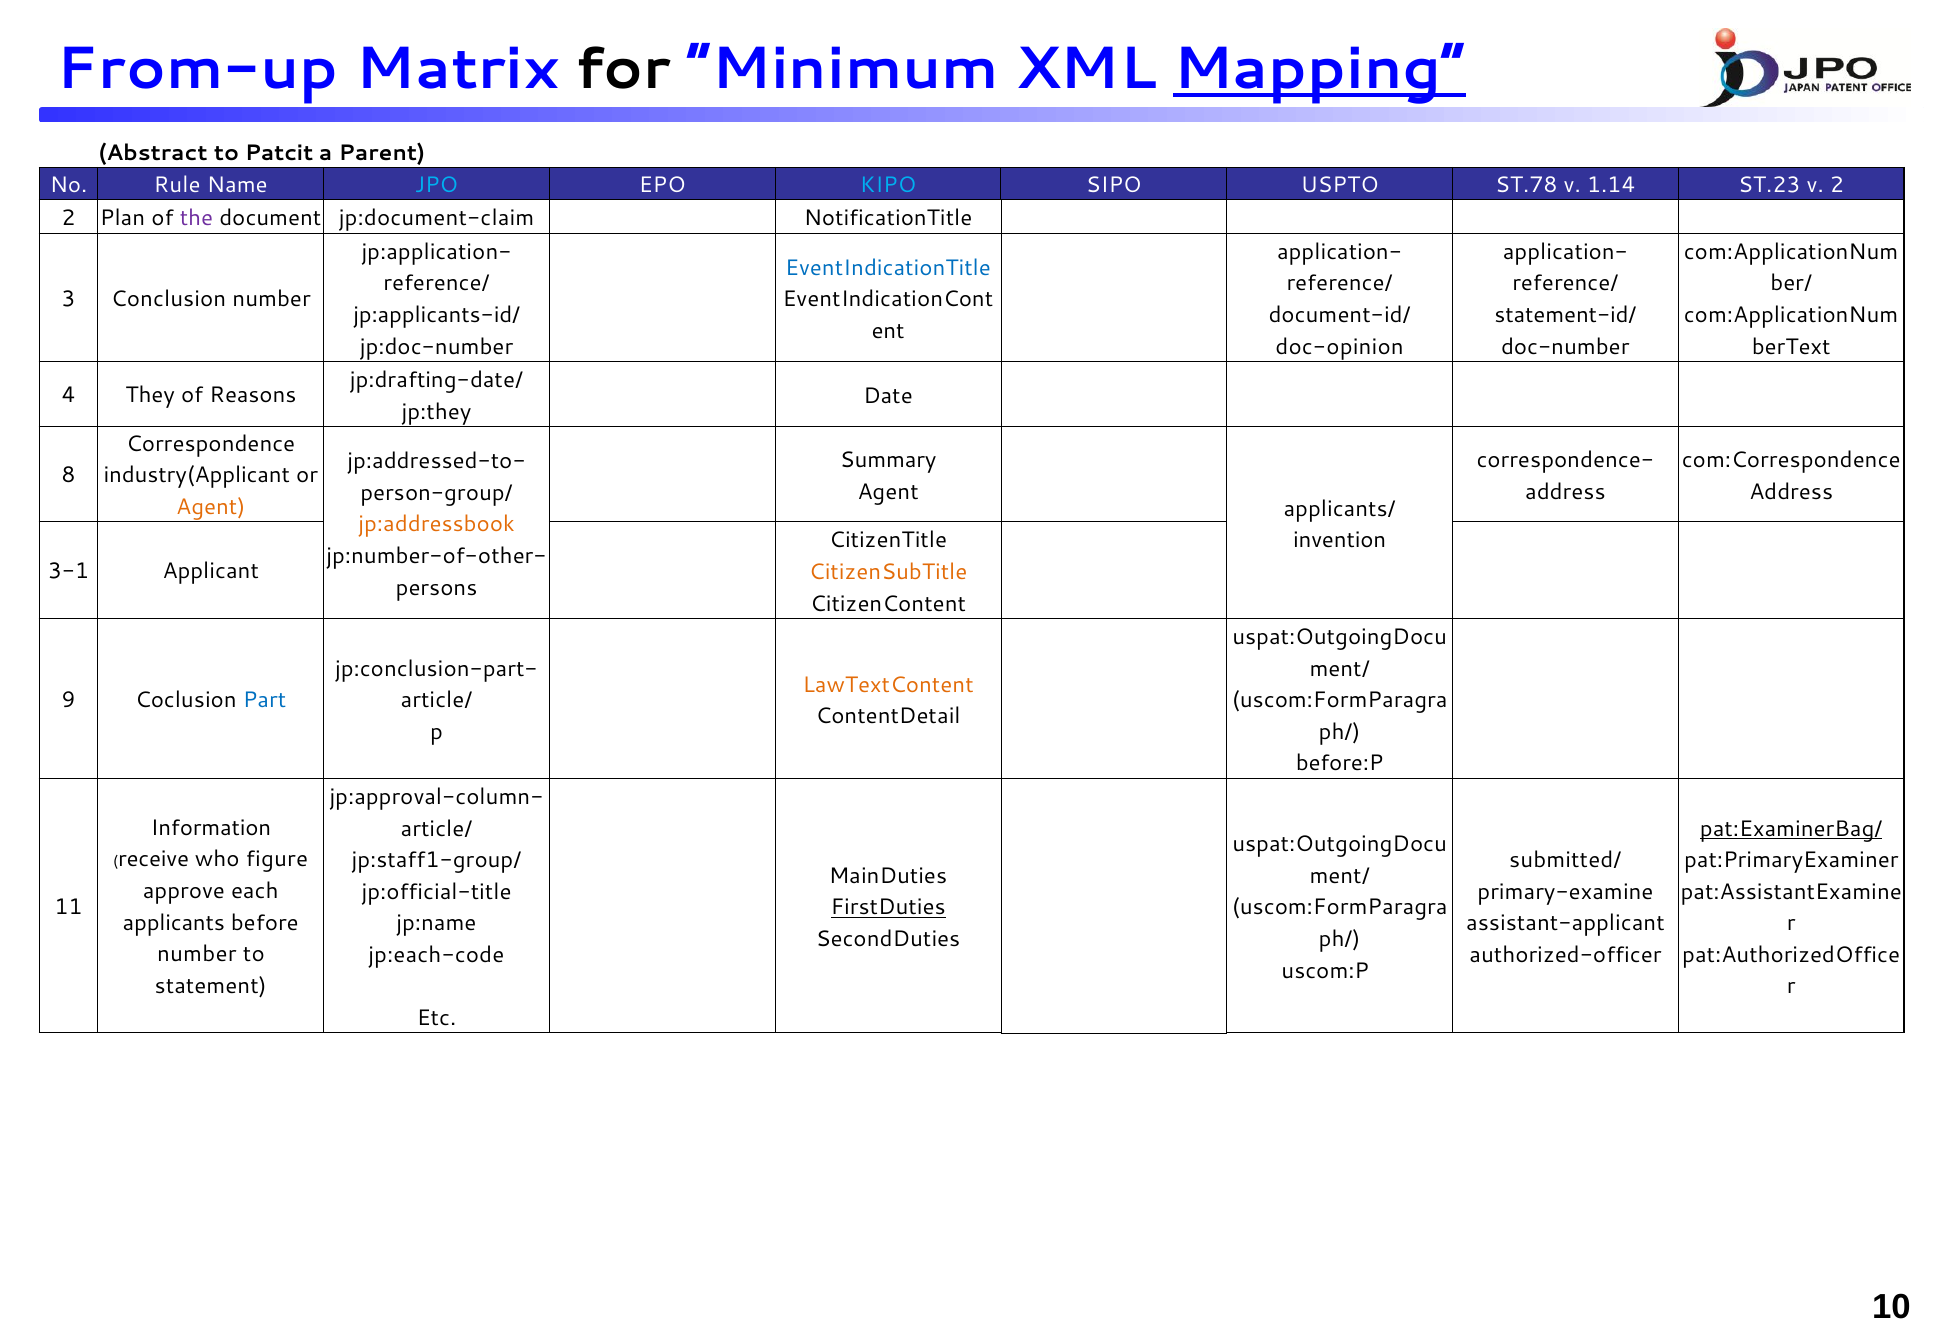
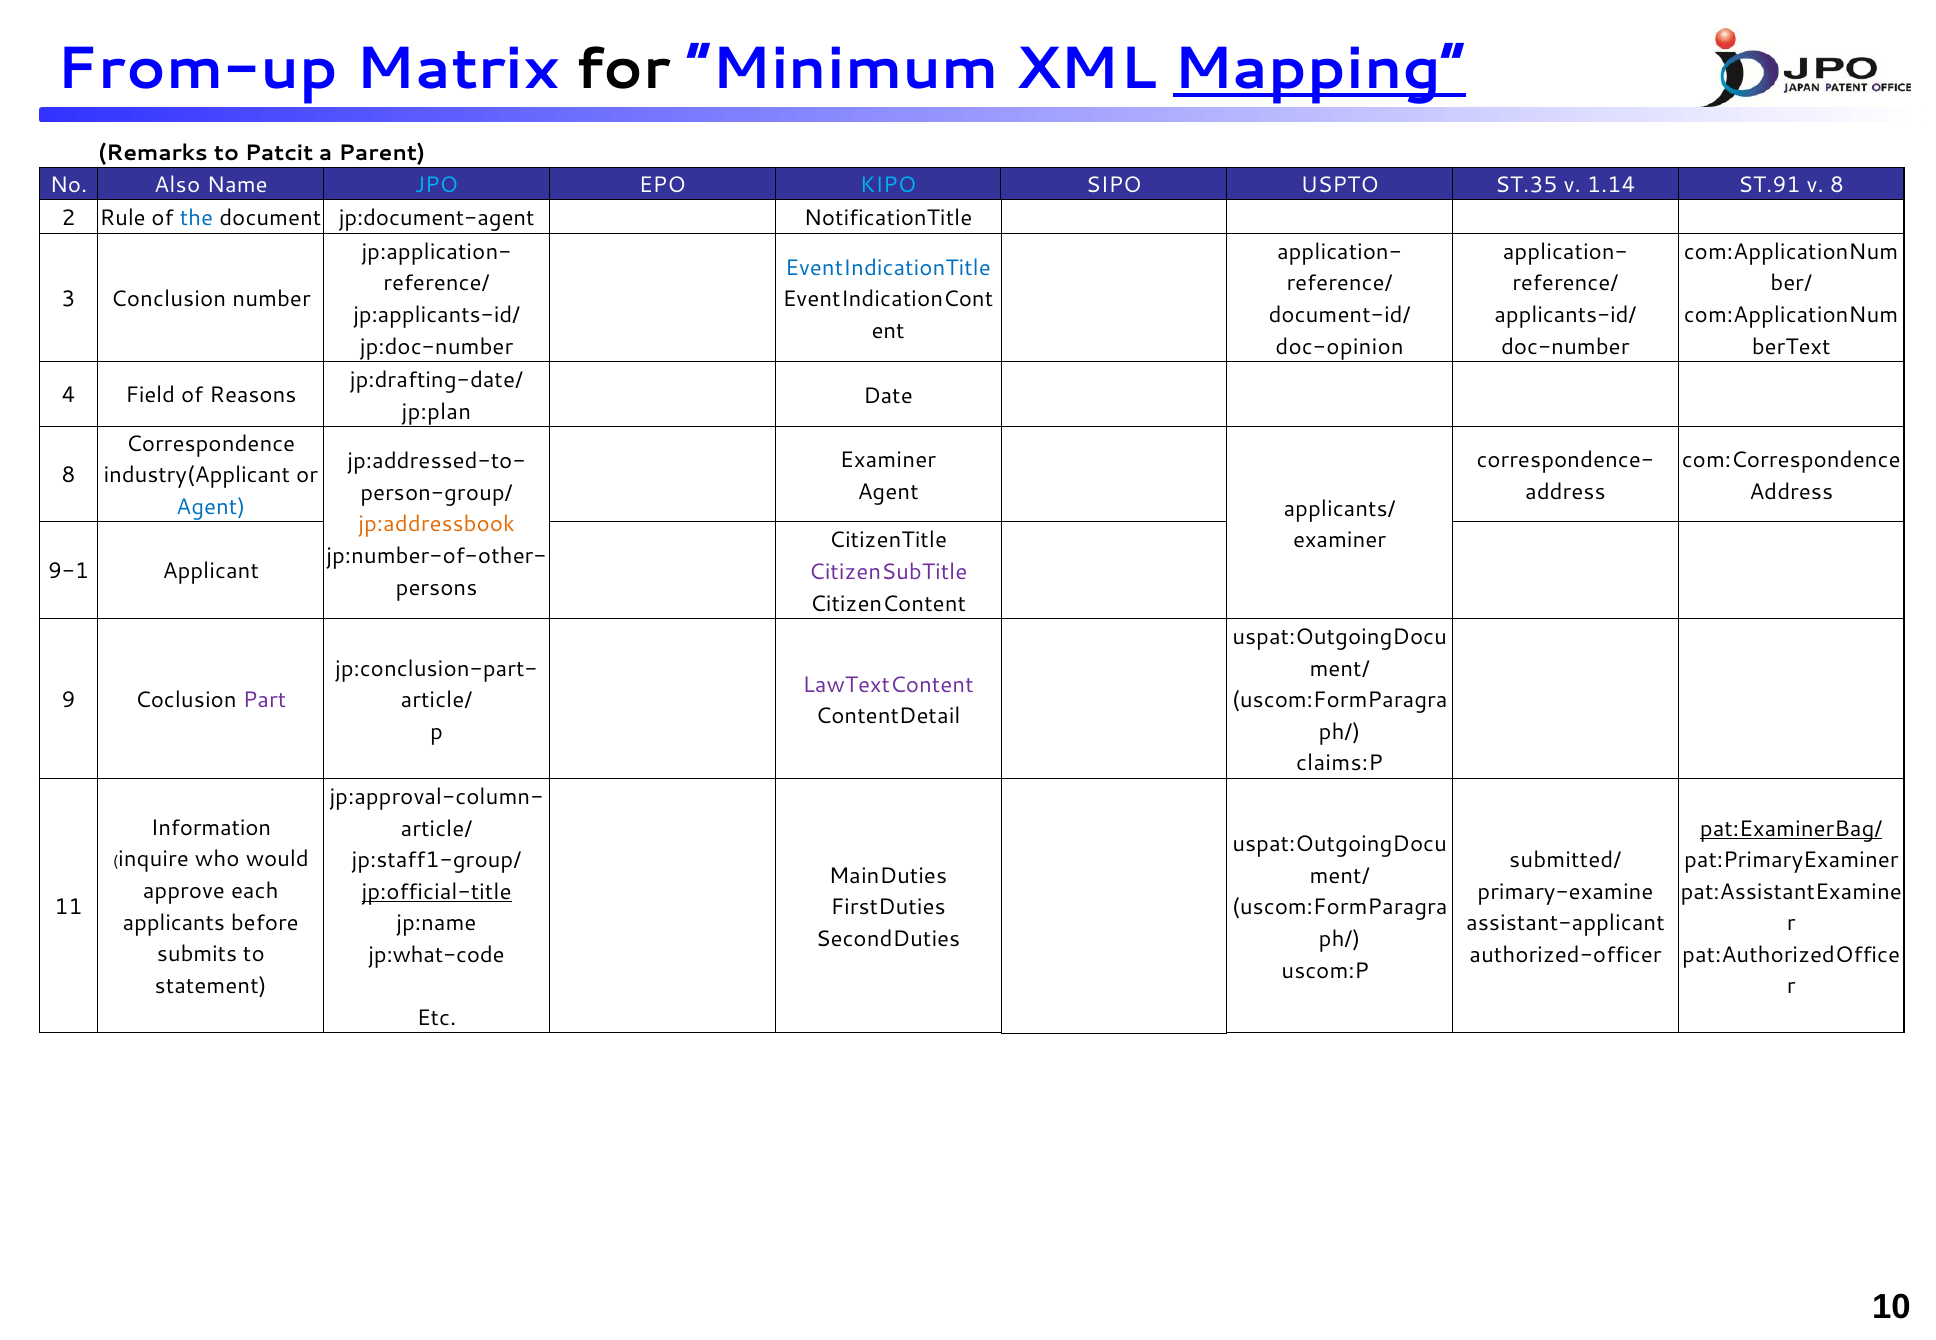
Abstract: Abstract -> Remarks (153, 153)
Rule: Rule -> Also (177, 185)
ST.78: ST.78 -> ST.35 (1526, 185)
ST.23: ST.23 -> ST.91 (1769, 185)
v 2: 2 -> 8 (1837, 185)
Plan: Plan -> Rule (123, 218)
the colour: purple -> blue (197, 218)
jp:document-claim: jp:document-claim -> jp:document-agent (437, 219)
statement-id/: statement-id/ -> applicants-id/ (1565, 315)
They: They -> Field (150, 395)
jp:they: jp:they -> jp:plan (436, 412)
Summary: Summary -> Examiner (888, 460)
Agent colour: orange -> blue (211, 507)
invention: invention -> examiner (1340, 540)
3-1: 3-1 -> 9-1 (68, 572)
CitizenSubTitle colour: orange -> purple (888, 572)
LawTextContent colour: orange -> purple (888, 685)
Part colour: blue -> purple (265, 700)
before:P: before:P -> claims:P (1339, 764)
receive: receive -> inquire (154, 860)
figure: figure -> would (277, 860)
jp:official-title underline: none -> present (437, 892)
FirstDuties underline: present -> none (888, 908)
number: number -> submits (197, 955)
jp:each-code: jp:each-code -> jp:what-code (437, 955)
